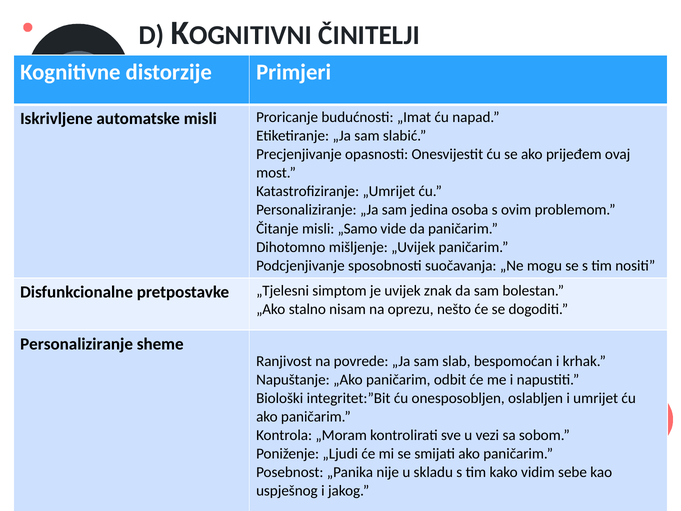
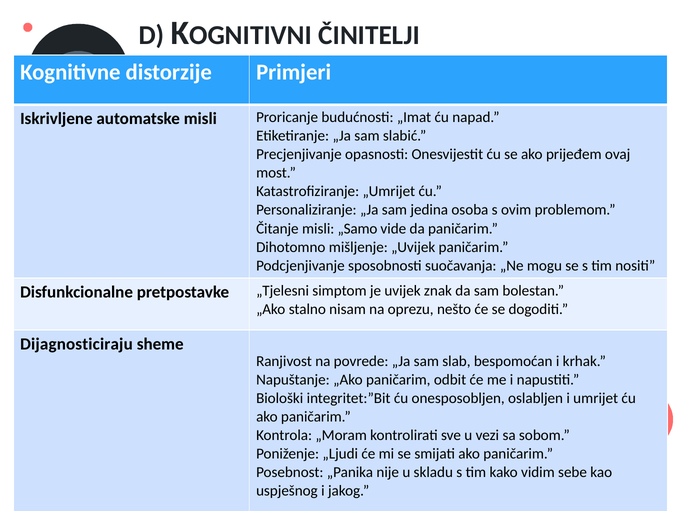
Personaliziranje: Personaliziranje -> Dijagnosticiraju (76, 344)
